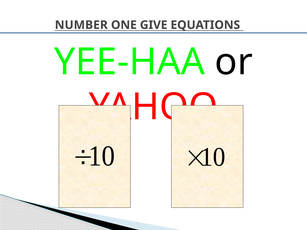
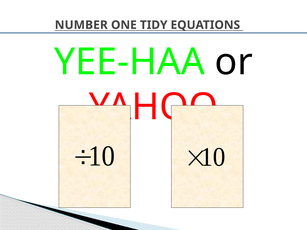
GIVE: GIVE -> TIDY (154, 25)
